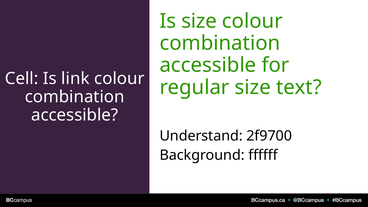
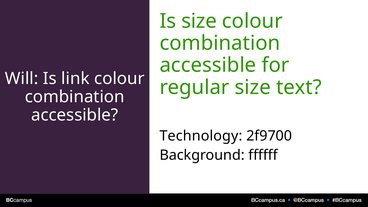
Cell: Cell -> Will (22, 79)
Understand: Understand -> Technology (201, 136)
